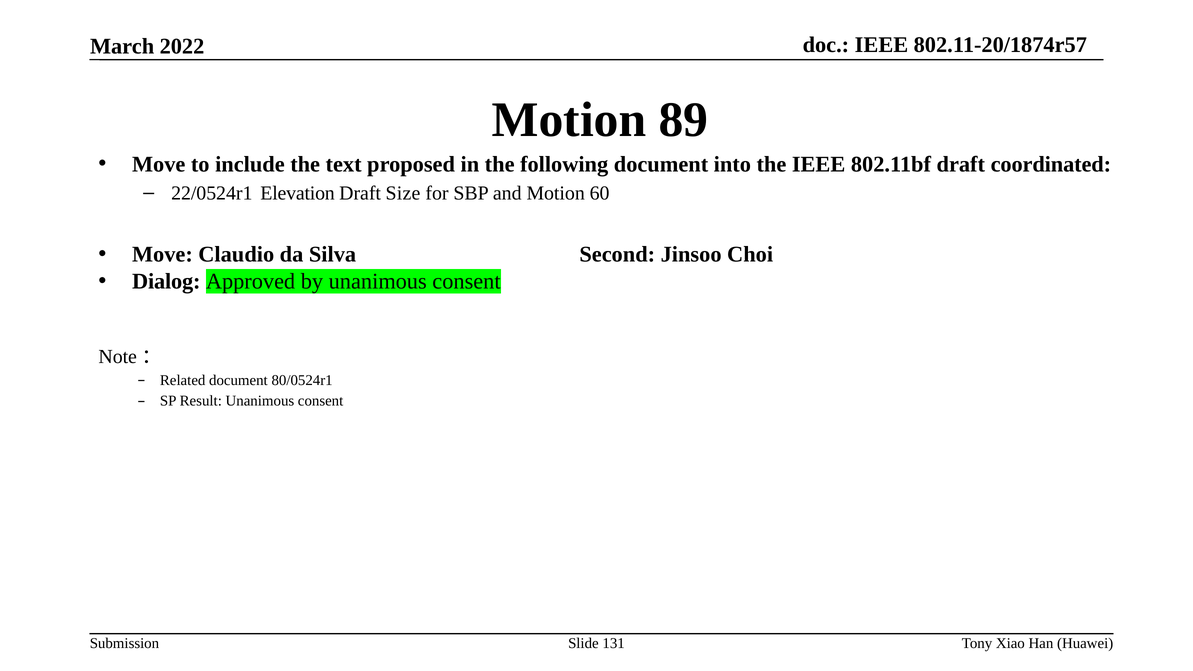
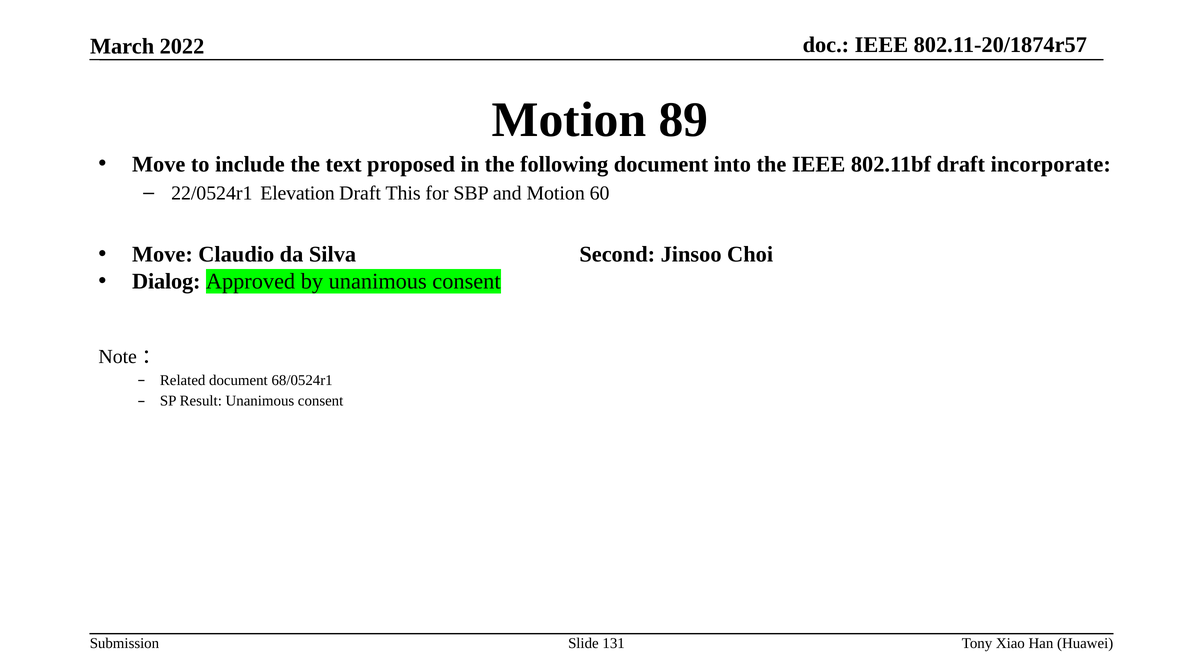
coordinated: coordinated -> incorporate (1051, 164)
Size: Size -> This (403, 193)
80/0524r1: 80/0524r1 -> 68/0524r1 (302, 380)
